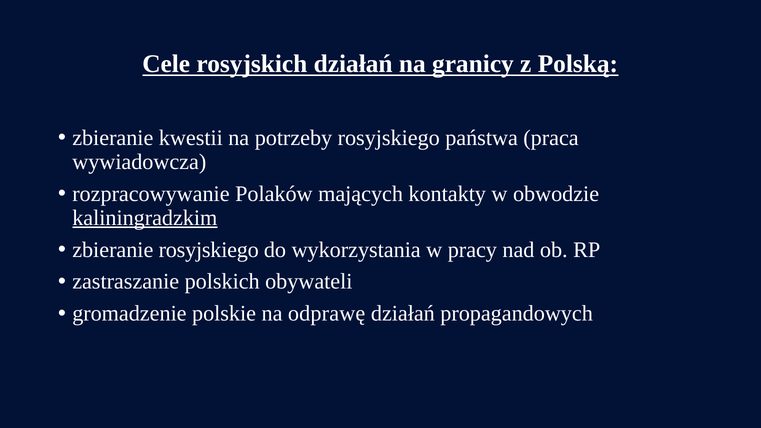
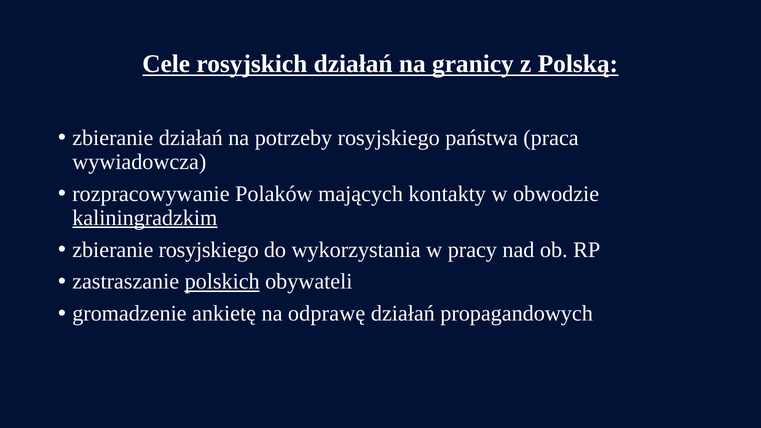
zbieranie kwestii: kwestii -> działań (191, 138)
polskich underline: none -> present (222, 282)
polskie: polskie -> ankietę (224, 314)
